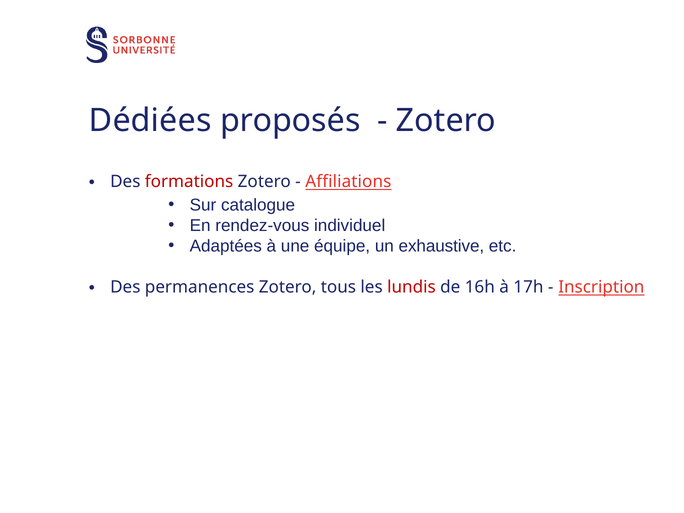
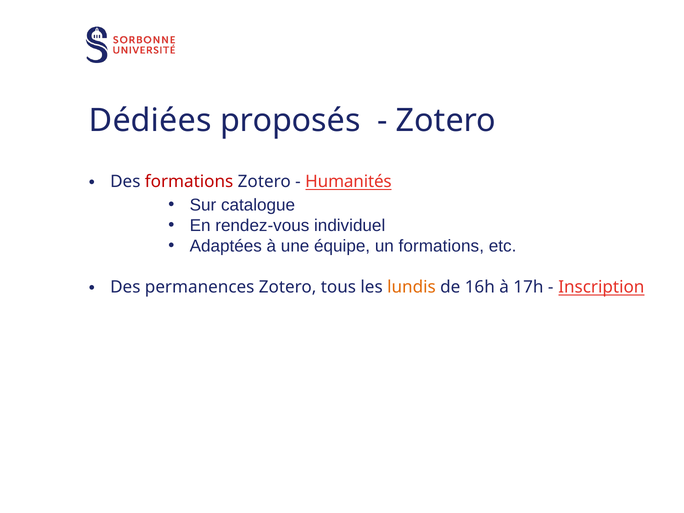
Affiliations: Affiliations -> Humanités (348, 182)
un exhaustive: exhaustive -> formations (441, 246)
lundis colour: red -> orange (411, 287)
